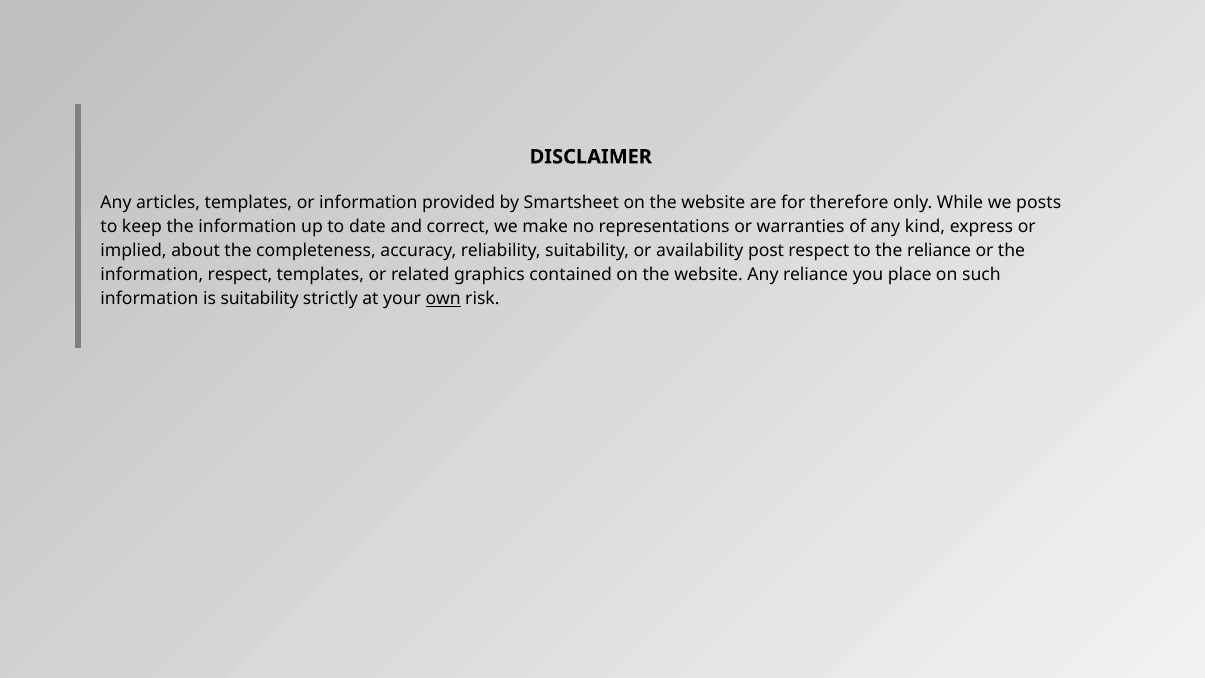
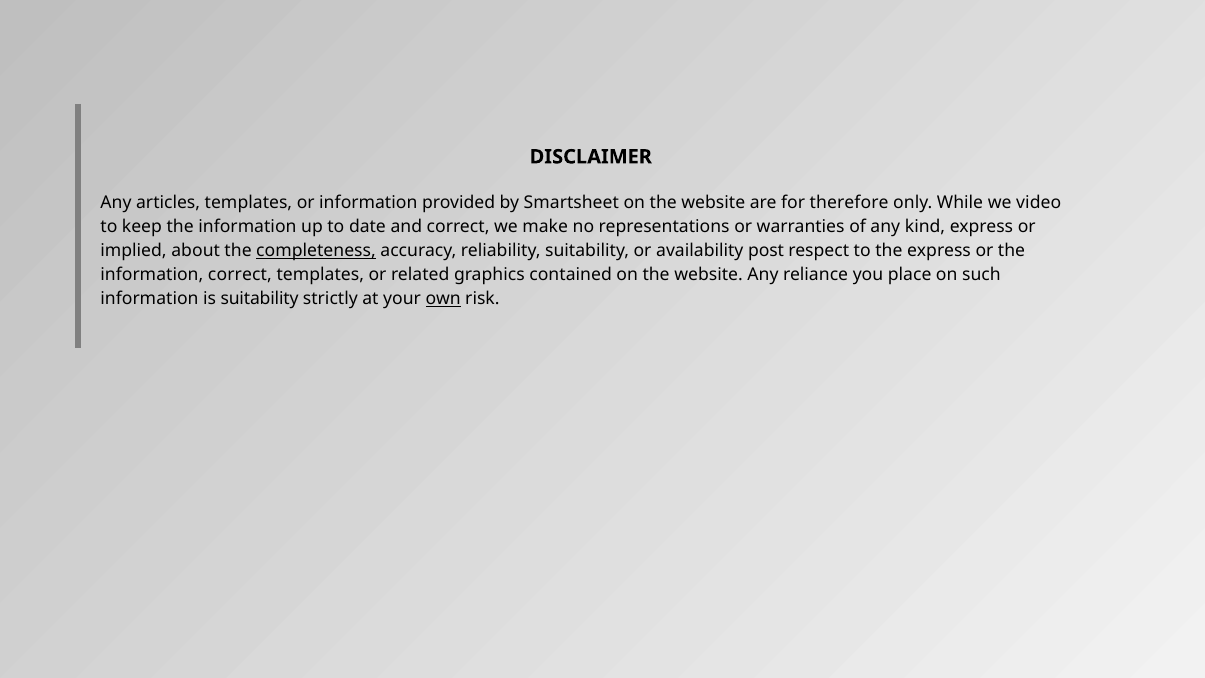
posts: posts -> video (1039, 203)
completeness underline: none -> present (316, 251)
the reliance: reliance -> express (939, 251)
information respect: respect -> correct (240, 275)
